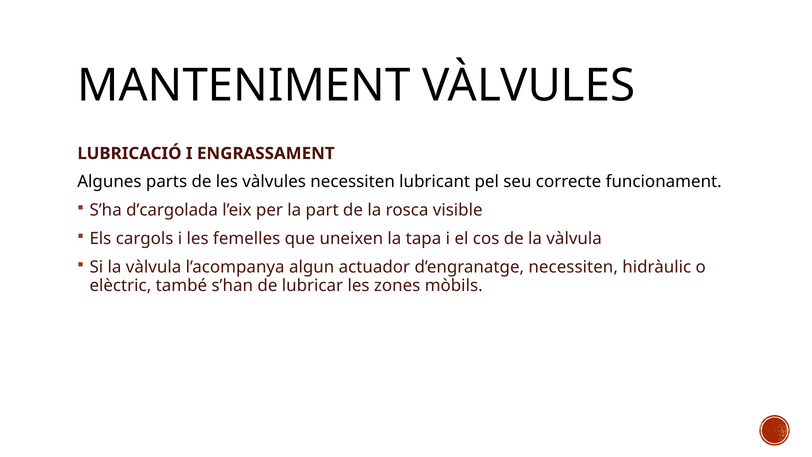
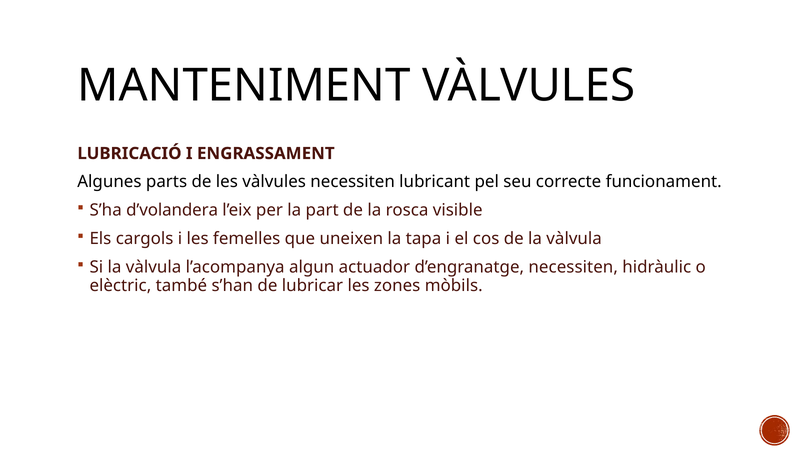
d’cargolada: d’cargolada -> d’volandera (172, 210)
